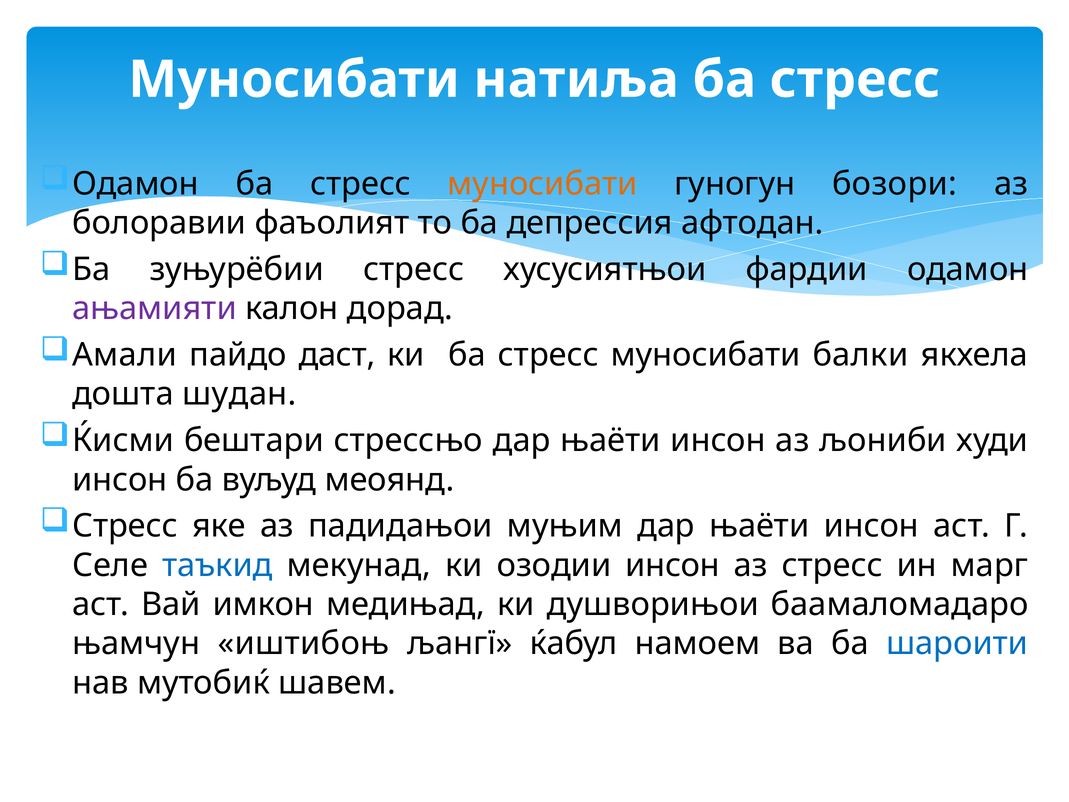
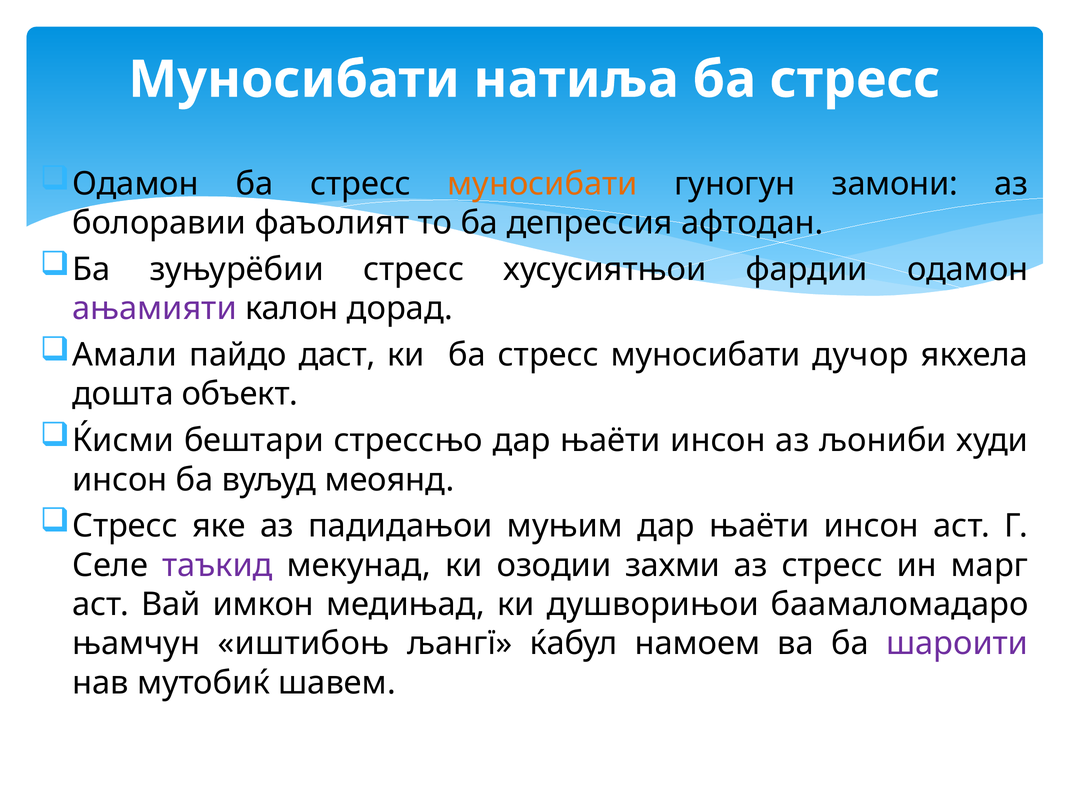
бозори: бозори -> замони (895, 184)
балки: балки -> дучор (860, 355)
шудан: шудан -> объект (240, 394)
таъкид colour: blue -> purple (217, 565)
озодии инсон: инсон -> захми (673, 565)
шароити colour: blue -> purple (957, 643)
